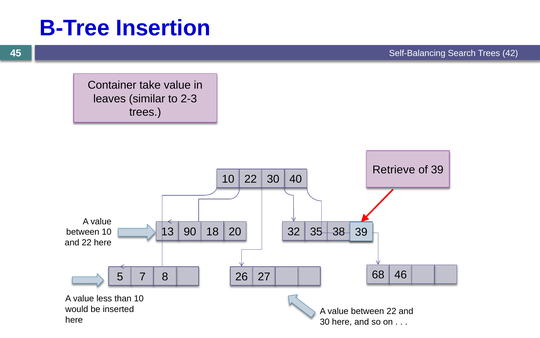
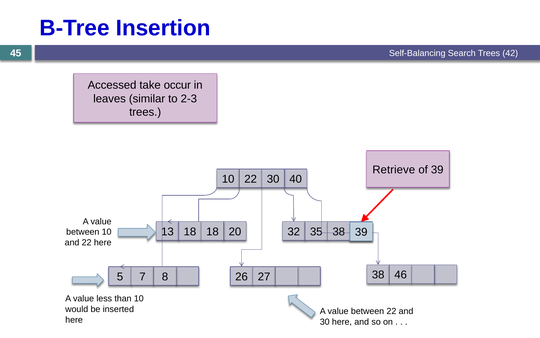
Container: Container -> Accessed (112, 85)
take value: value -> occur (177, 85)
13 90: 90 -> 18 (190, 231)
27 68: 68 -> 38 (378, 275)
